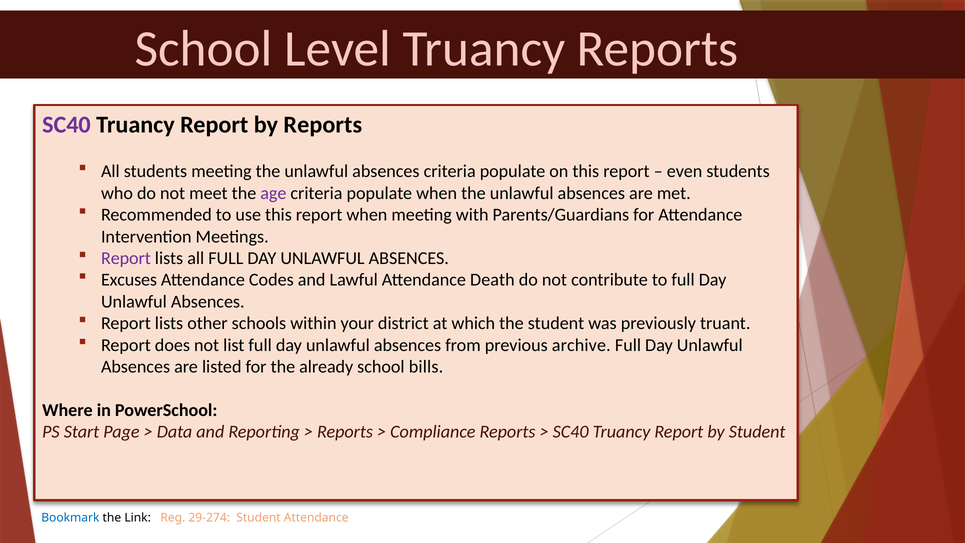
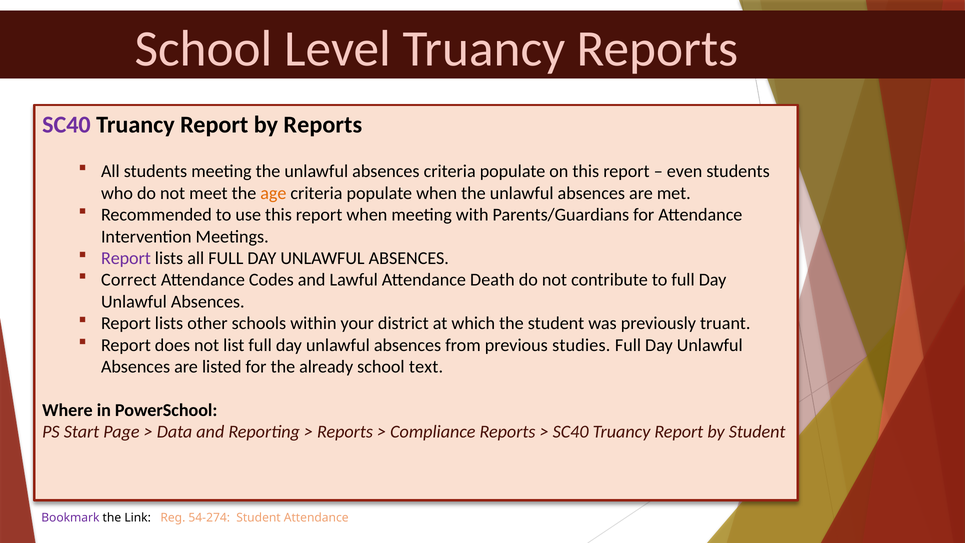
age colour: purple -> orange (273, 193)
Excuses: Excuses -> Correct (129, 280)
archive: archive -> studies (581, 345)
bills: bills -> text (426, 367)
Bookmark colour: blue -> purple (70, 518)
29-274: 29-274 -> 54-274 (209, 518)
